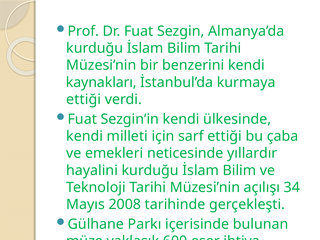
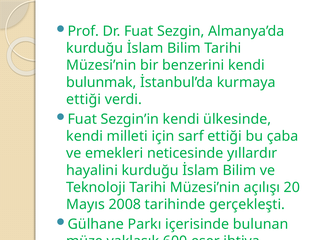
kaynakları: kaynakları -> bulunmak (101, 82)
34: 34 -> 20 (292, 187)
